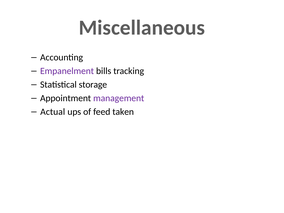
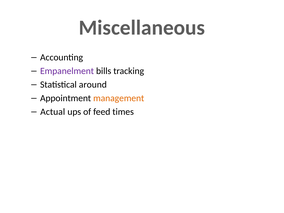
storage: storage -> around (93, 85)
management colour: purple -> orange (119, 98)
taken: taken -> times (123, 112)
